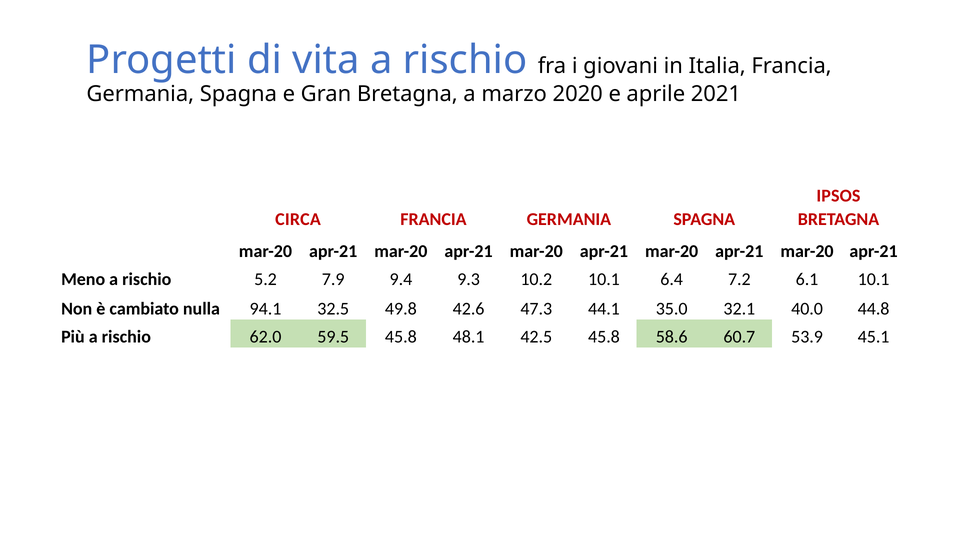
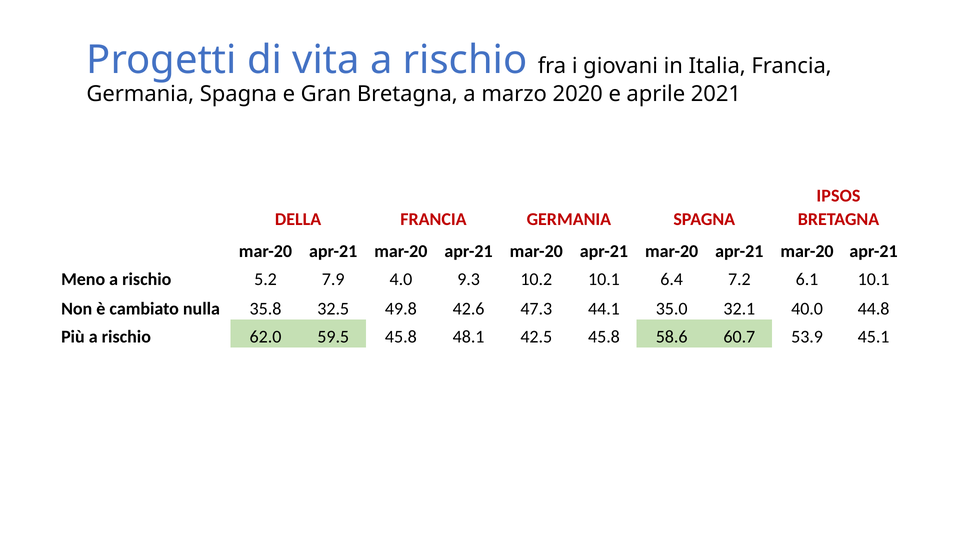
CIRCA: CIRCA -> DELLA (298, 219)
9.4: 9.4 -> 4.0 (401, 279)
94.1: 94.1 -> 35.8 (266, 309)
